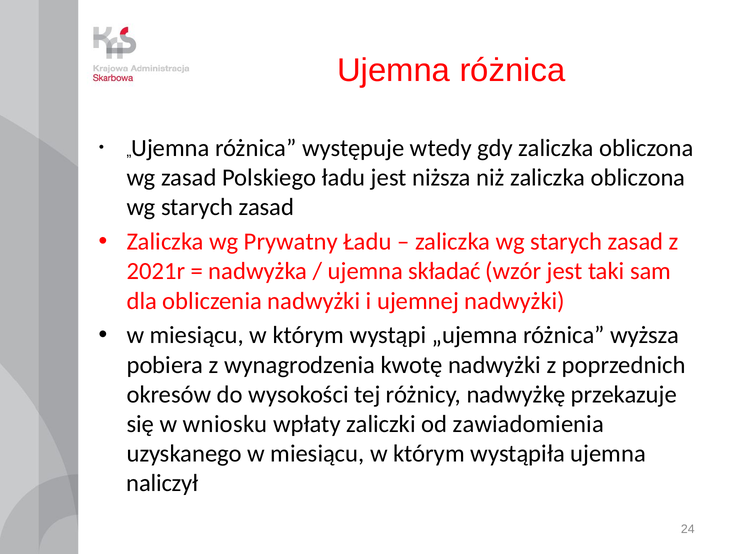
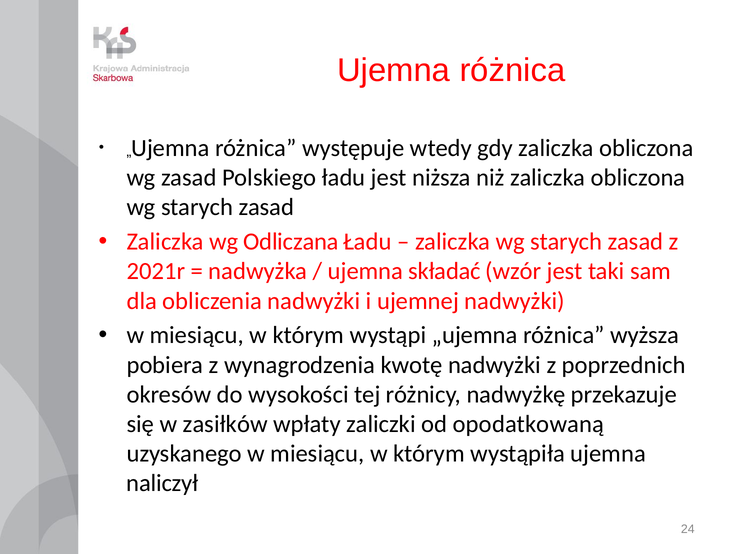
Prywatny: Prywatny -> Odliczana (291, 242)
wniosku: wniosku -> zasiłków (225, 424)
zawiadomienia: zawiadomienia -> opodatkowaną (528, 424)
